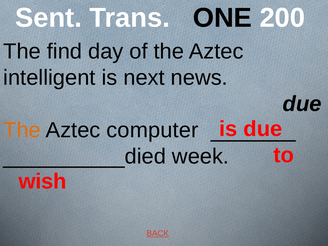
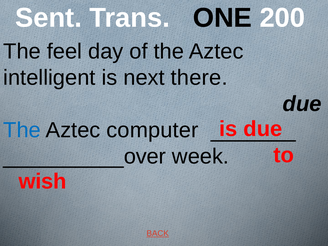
find: find -> feel (64, 51)
news: news -> there (199, 78)
The colour: orange -> blue (22, 130)
__________died: __________died -> __________over (85, 156)
